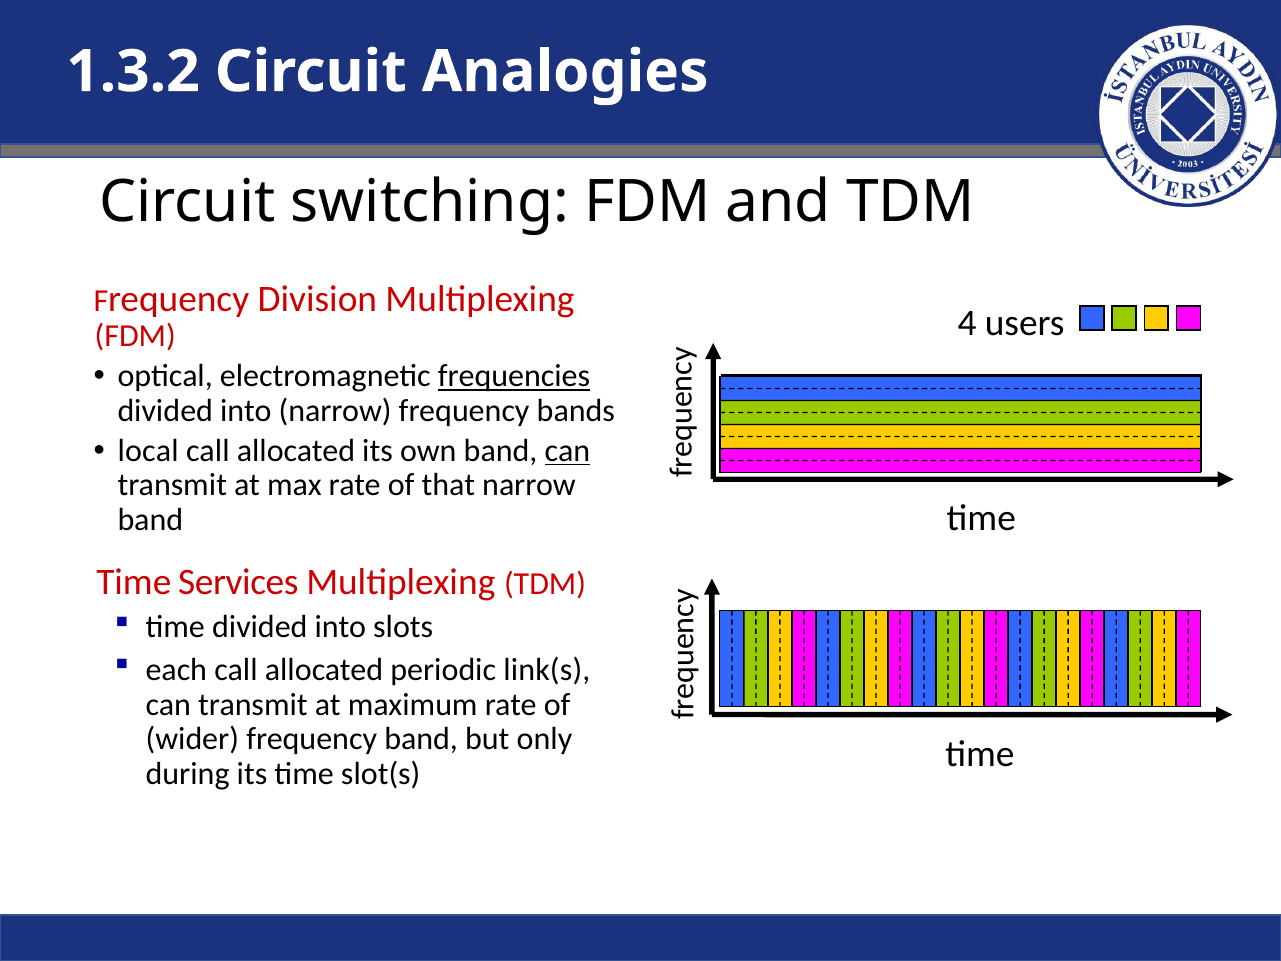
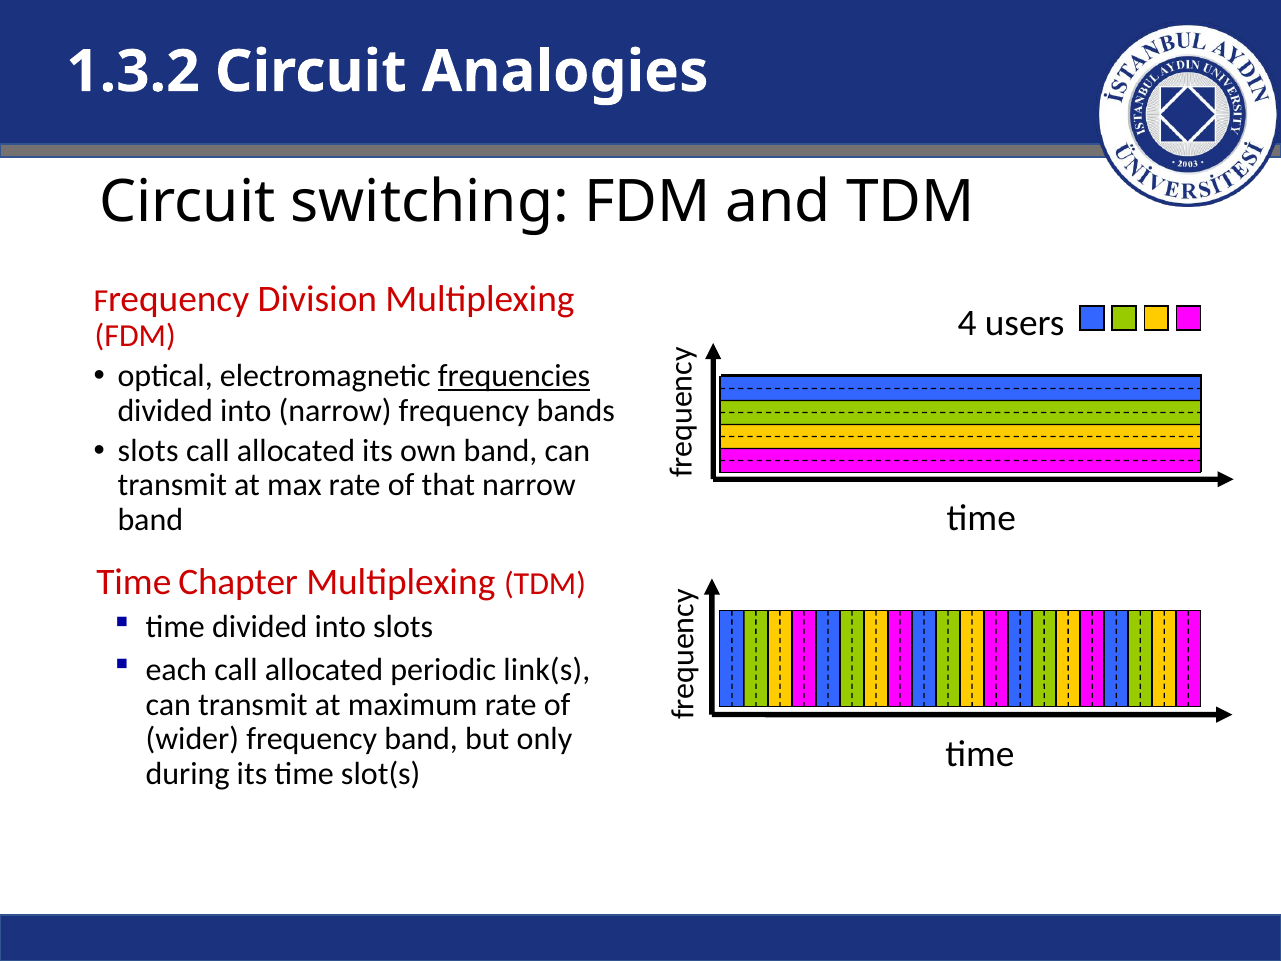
local: local -> slots (148, 451)
can underline: present -> none (567, 451)
Services: Services -> Chapter (238, 582)
